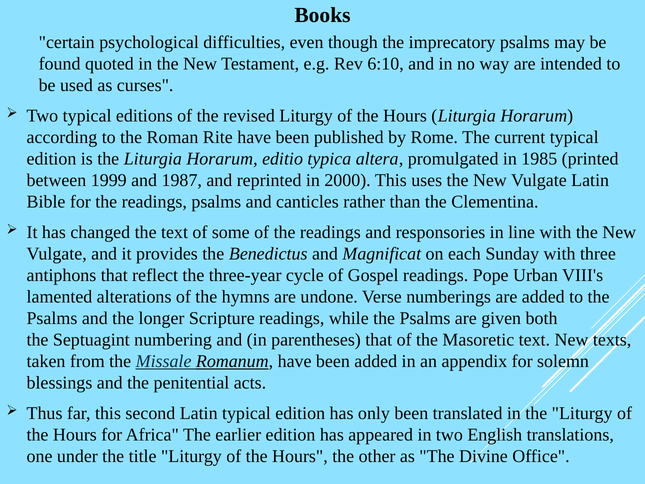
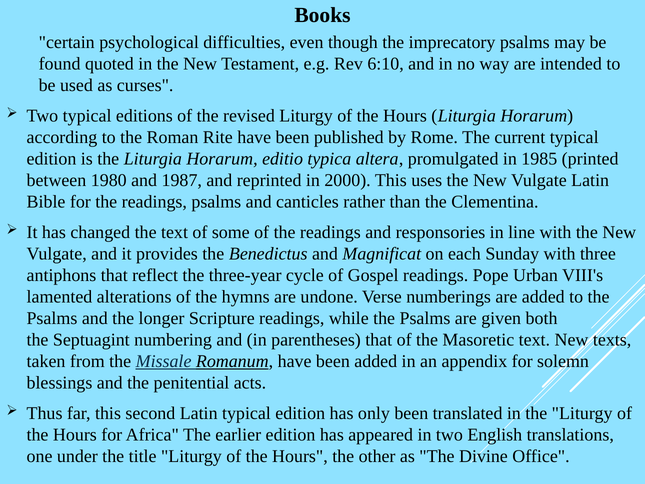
1999: 1999 -> 1980 (109, 180)
